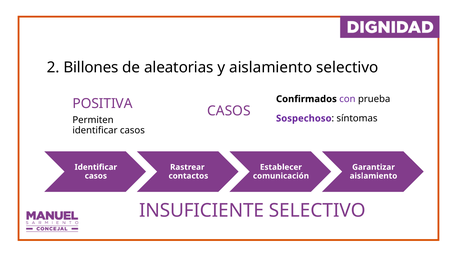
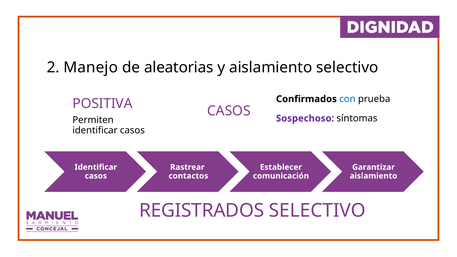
Billones: Billones -> Manejo (91, 68)
con colour: purple -> blue (347, 99)
INSUFICIENTE: INSUFICIENTE -> REGISTRADOS (202, 211)
